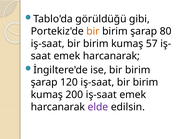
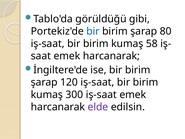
bir colour: orange -> blue (93, 31)
57: 57 -> 58 (152, 44)
200: 200 -> 300 (74, 94)
